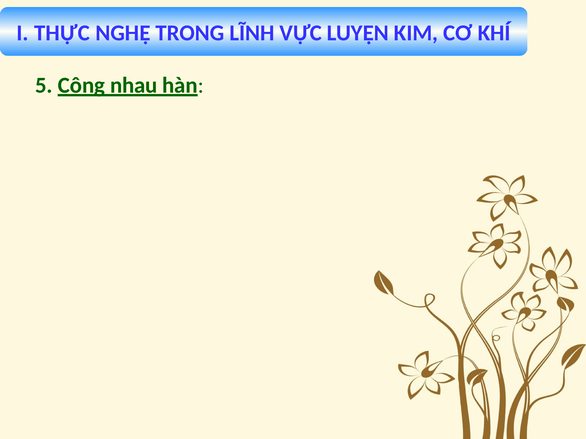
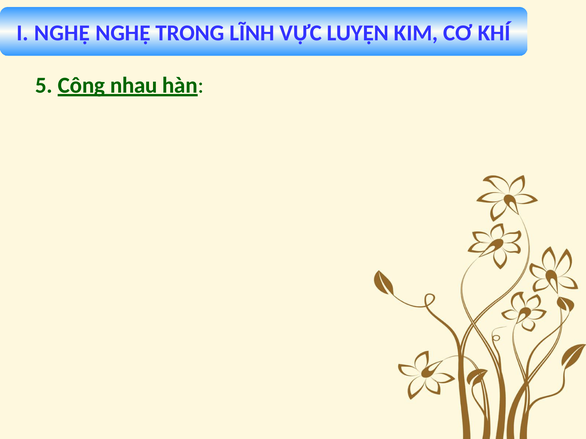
I THỰC: THỰC -> NGHỆ (62, 33)
